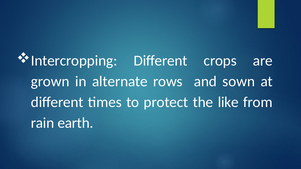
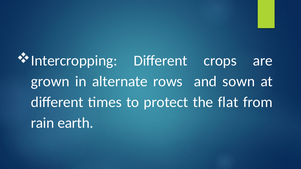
like: like -> flat (228, 102)
